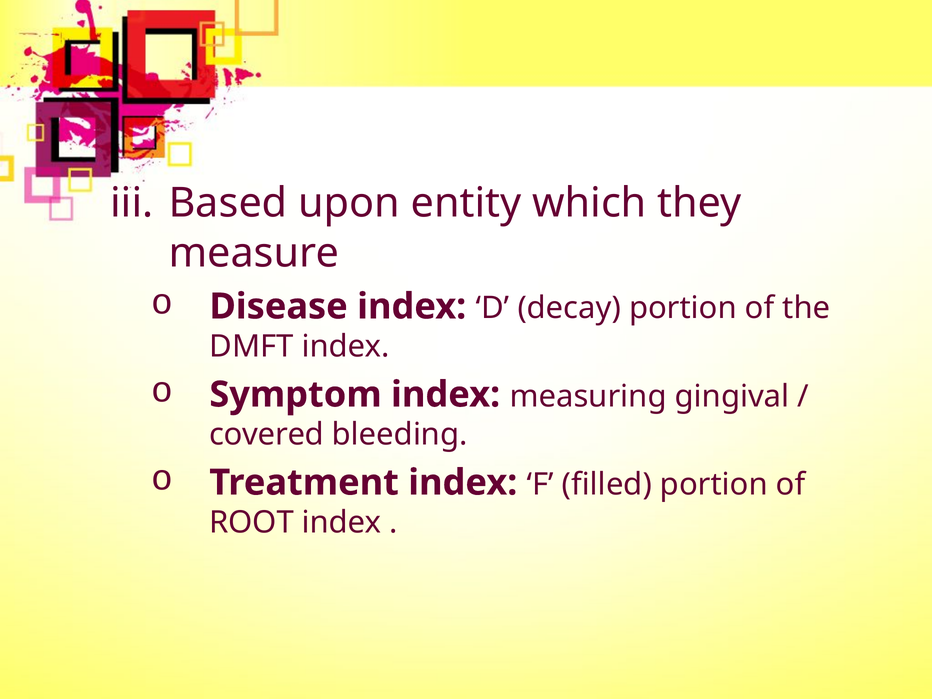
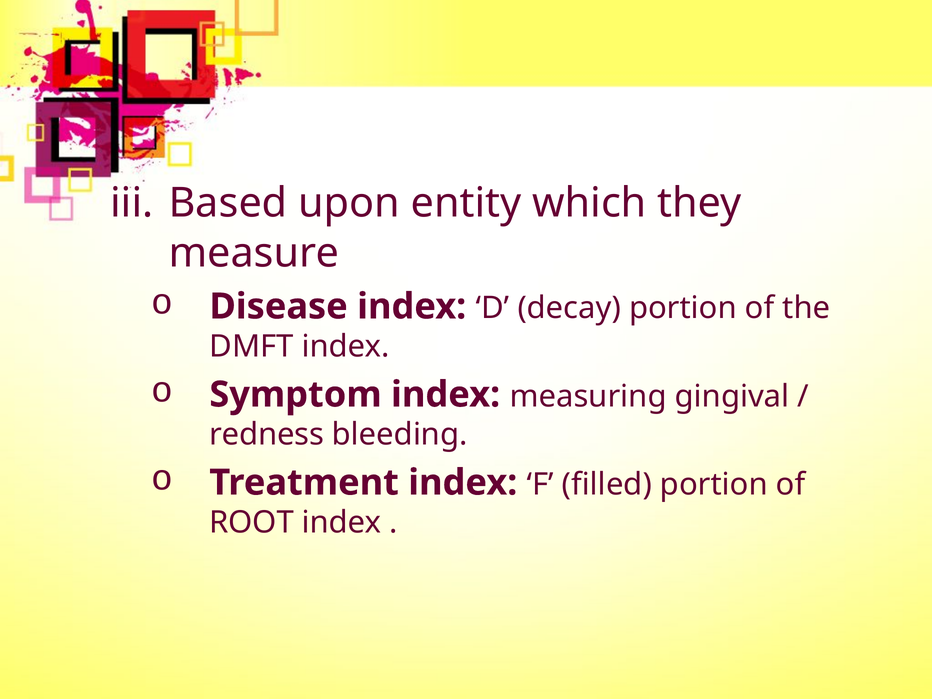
covered: covered -> redness (267, 435)
